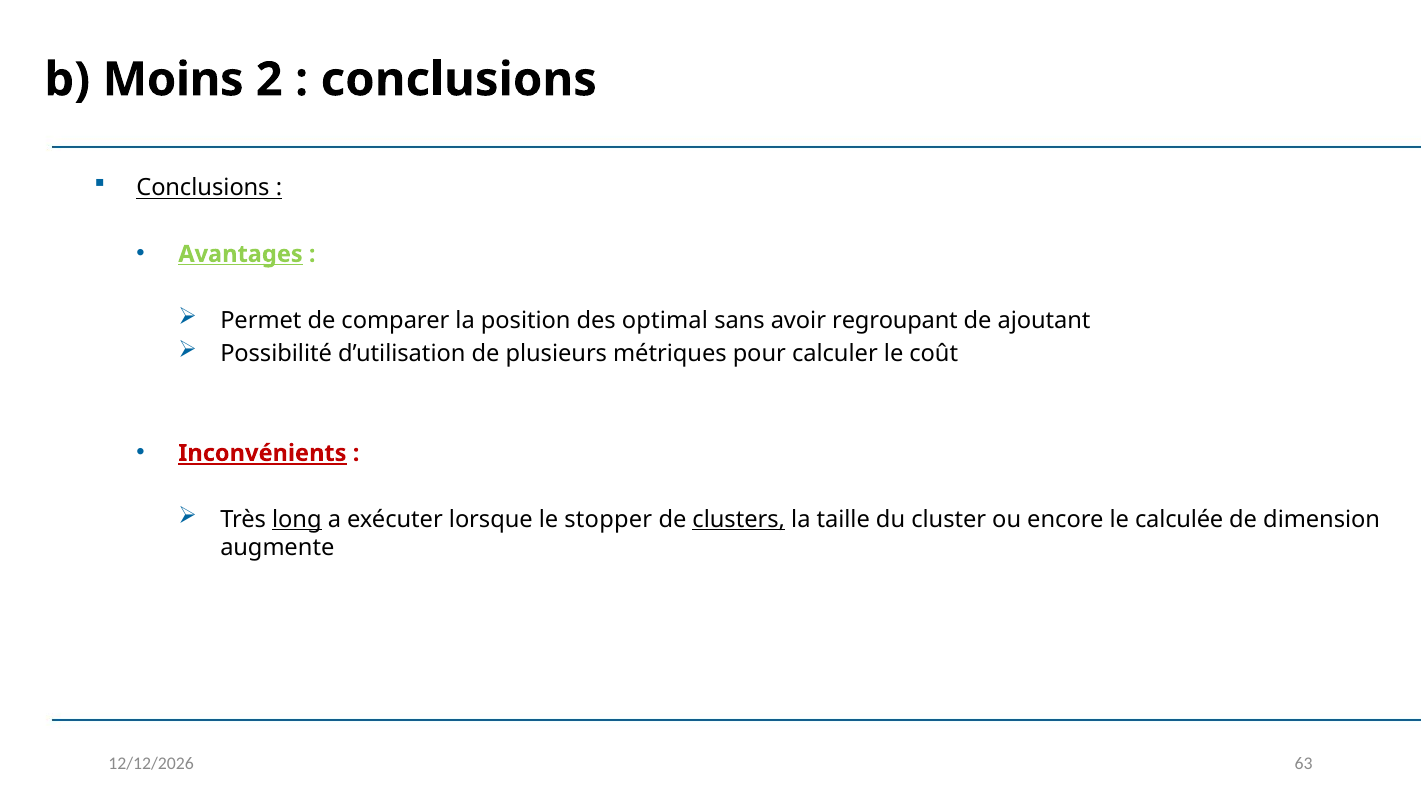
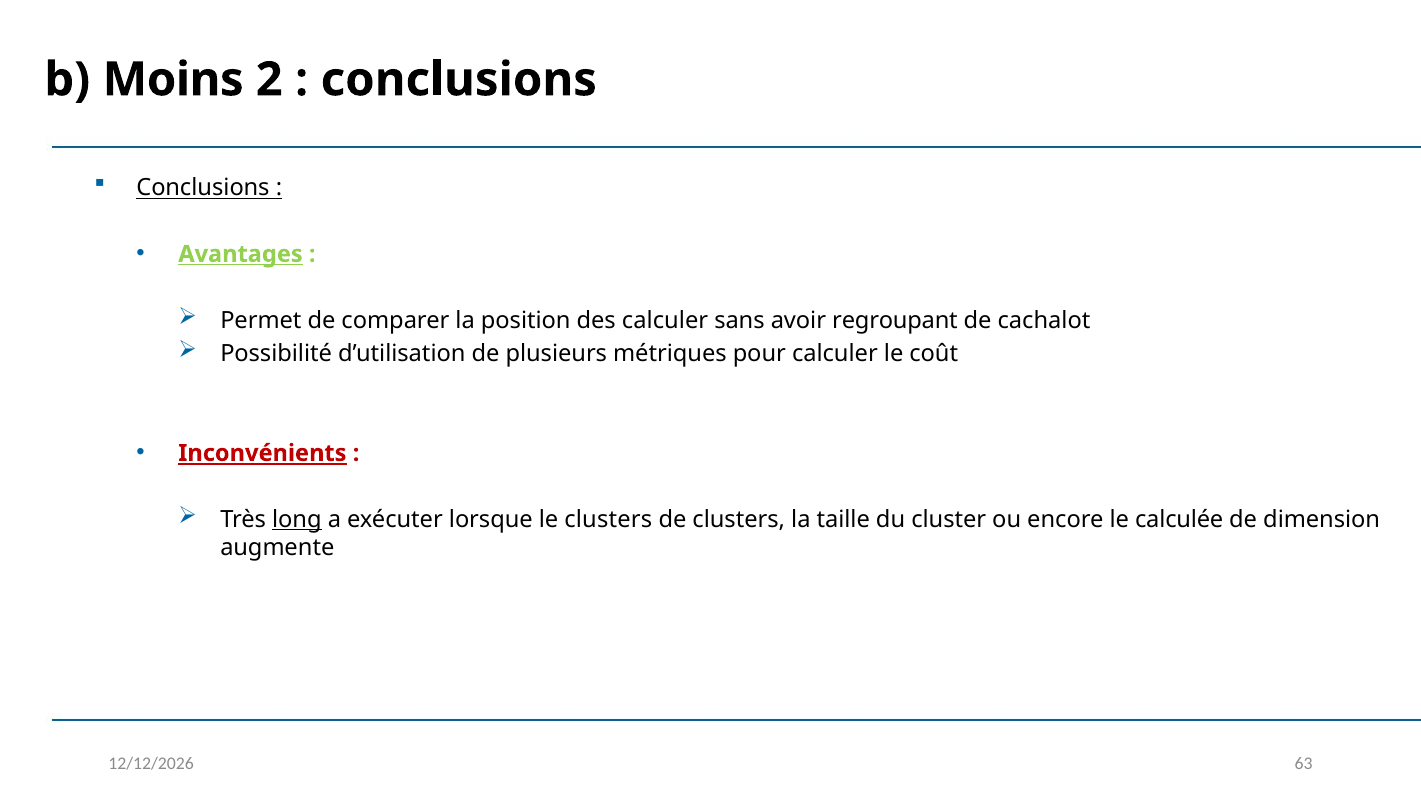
des optimal: optimal -> calculer (665, 320)
ajoutant: ajoutant -> cachalot (1044, 320)
le stopper: stopper -> clusters (608, 519)
clusters underline: present -> none (739, 519)
